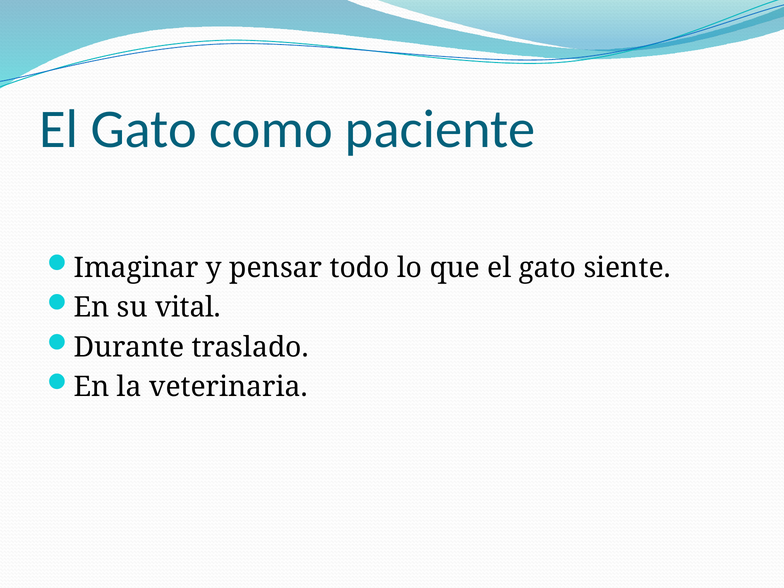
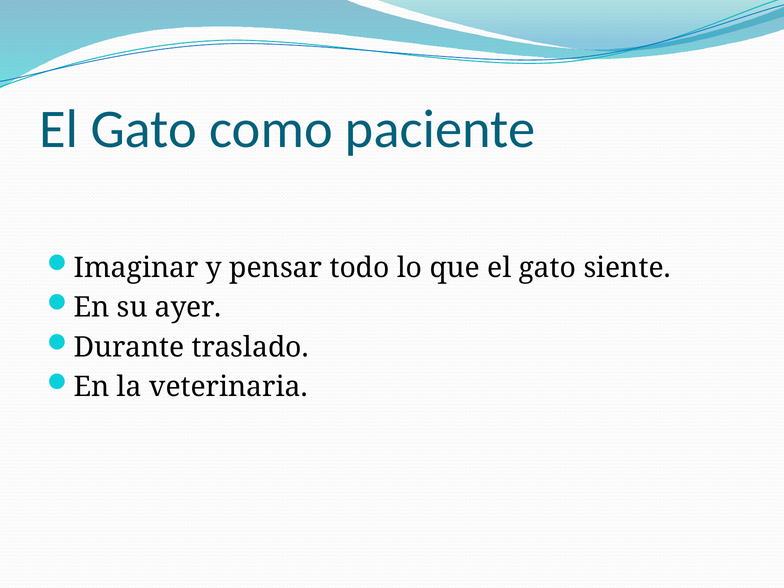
vital: vital -> ayer (188, 308)
